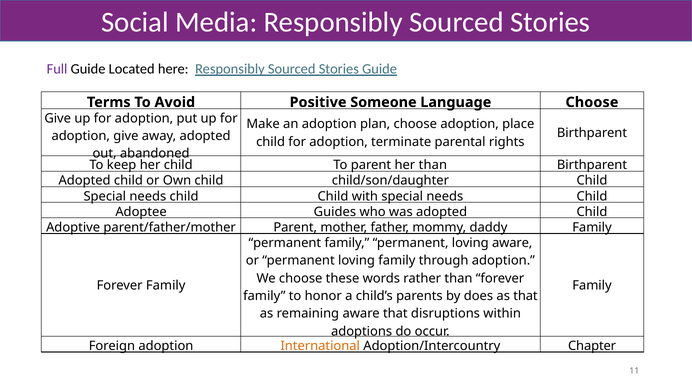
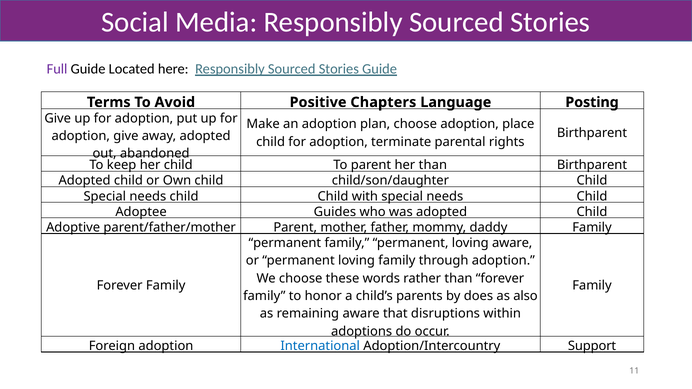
Someone: Someone -> Chapters (383, 102)
Language Choose: Choose -> Posting (592, 102)
as that: that -> also (525, 296)
International colour: orange -> blue (320, 346)
Chapter: Chapter -> Support (592, 346)
